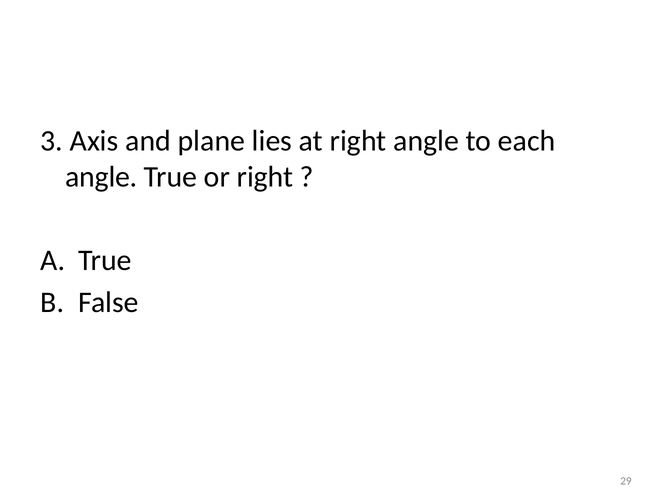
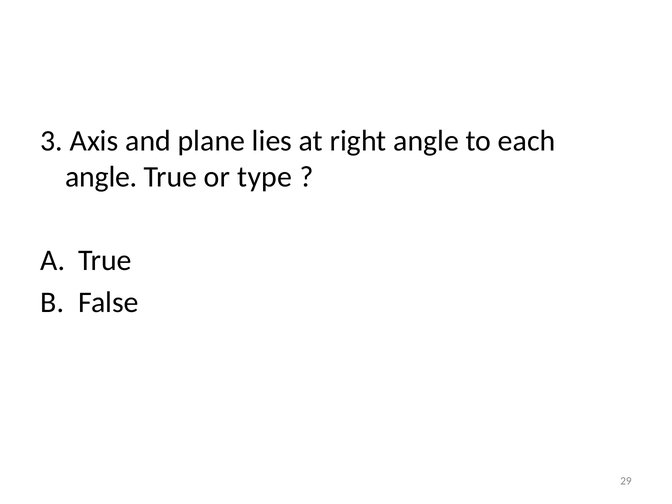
or right: right -> type (265, 177)
